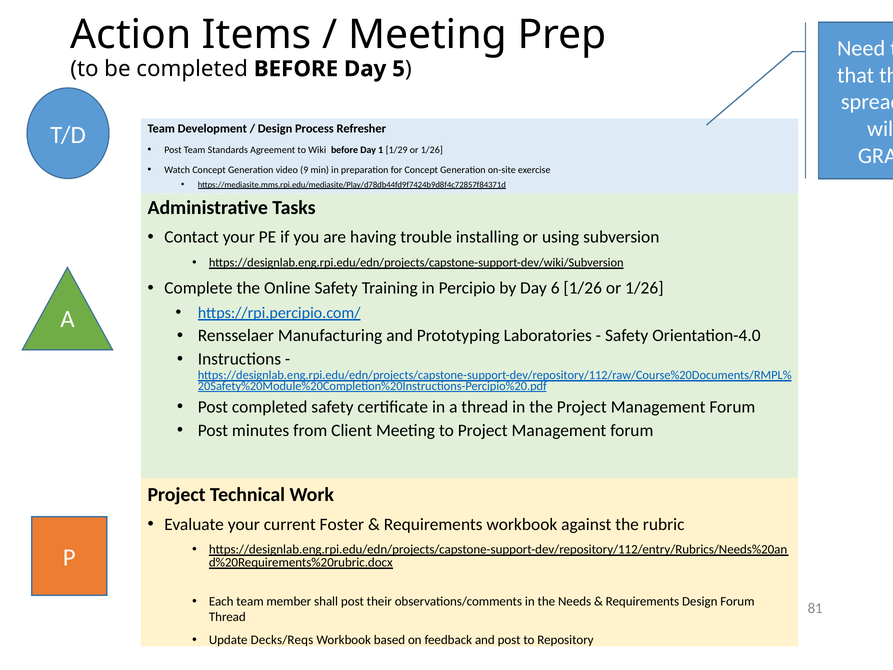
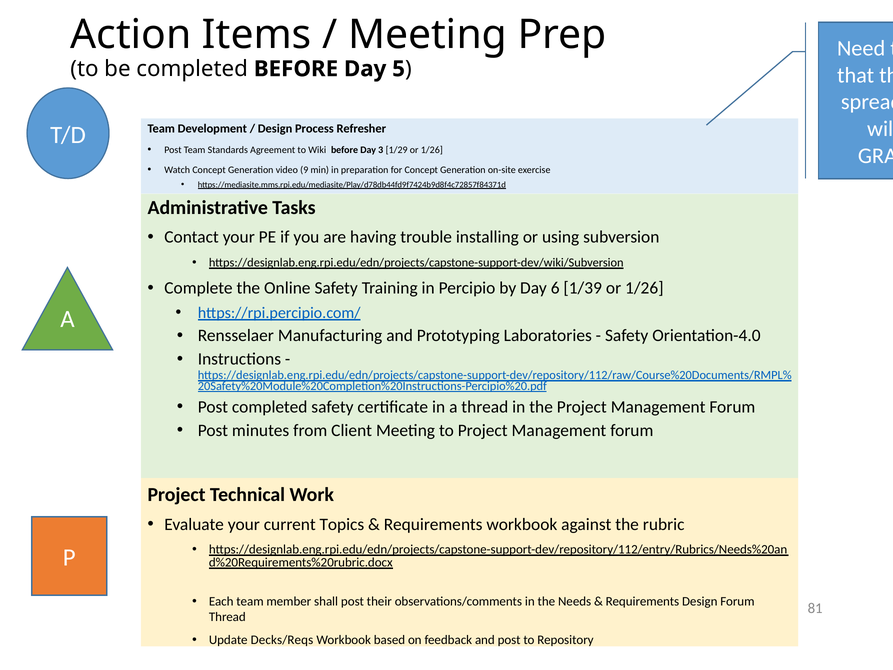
1: 1 -> 3 (381, 150)
6 1/26: 1/26 -> 1/39 (583, 288)
Foster: Foster -> Topics (342, 524)
